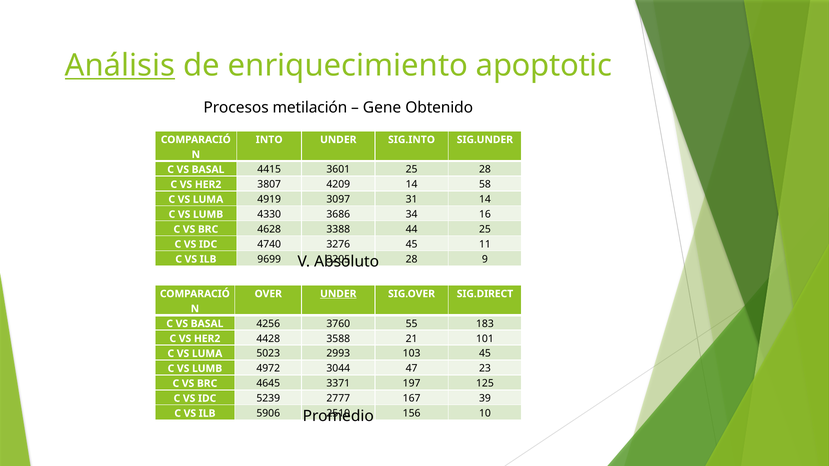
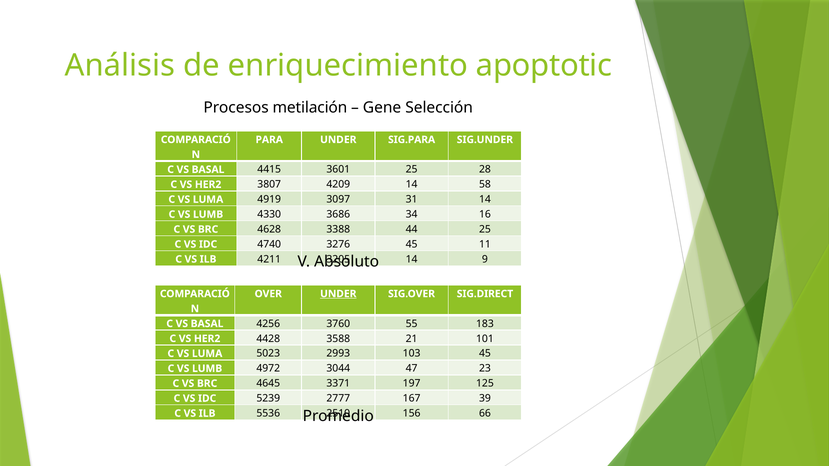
Análisis underline: present -> none (120, 65)
Obtenido: Obtenido -> Selección (439, 108)
INTO: INTO -> PARA (269, 140)
SIG.INTO: SIG.INTO -> SIG.PARA (412, 140)
9699: 9699 -> 4211 (269, 259)
28: 28 -> 14 (412, 259)
5906: 5906 -> 5536 (268, 414)
10: 10 -> 66 (485, 414)
